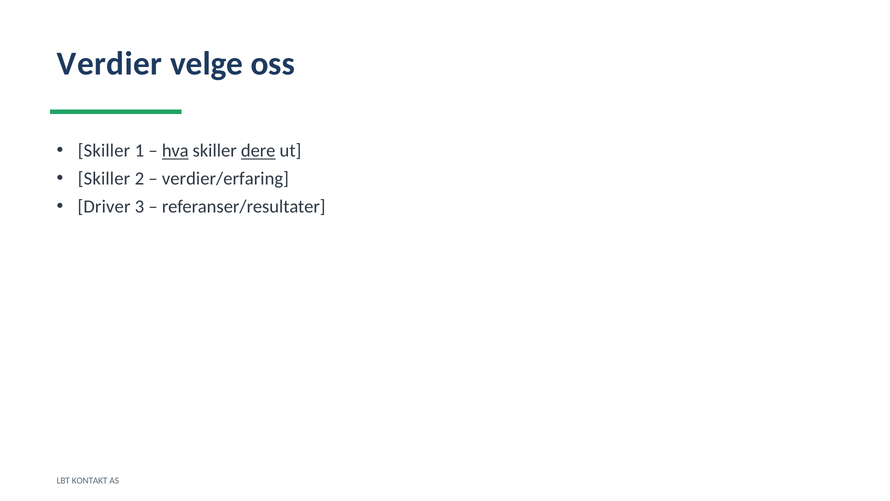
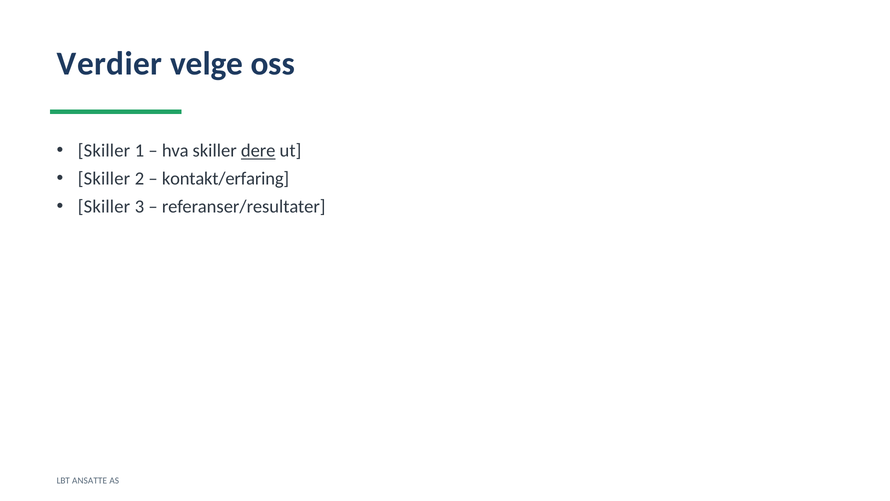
hva underline: present -> none (175, 151)
verdier/erfaring: verdier/erfaring -> kontakt/erfaring (226, 179)
Driver: Driver -> Skiller (104, 206)
KONTAKT: KONTAKT -> ANSATTE (90, 480)
